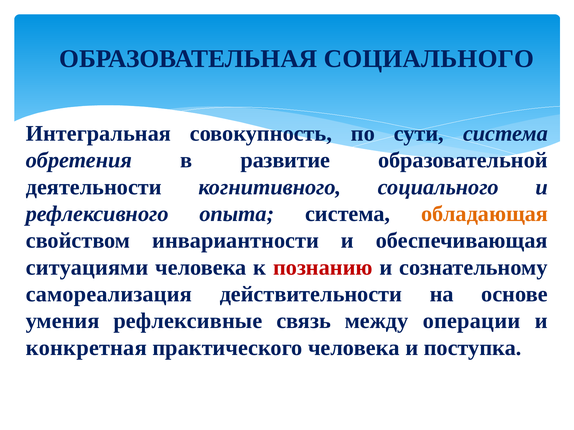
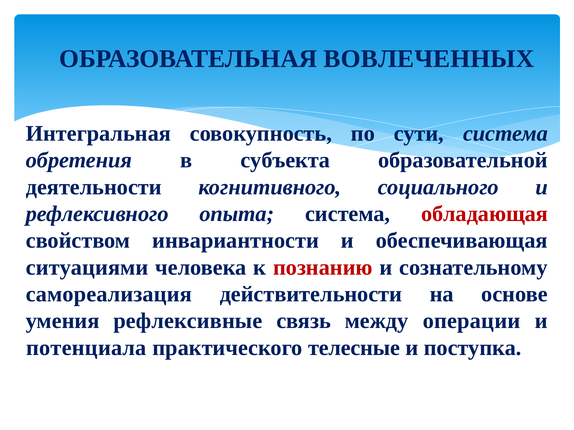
ОБРАЗОВАТЕЛЬНАЯ СОЦИАЛЬНОГО: СОЦИАЛЬНОГО -> ВОВЛЕЧЕННЫХ (429, 59)
развитие: развитие -> субъекта (285, 160)
обладающая colour: orange -> red (484, 214)
конкретная: конкретная -> потенциала (86, 348)
практического человека: человека -> телесные (354, 348)
